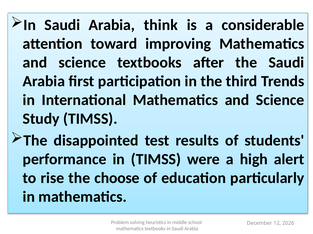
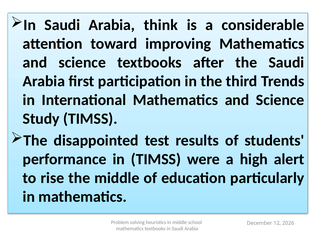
the choose: choose -> middle (117, 178)
